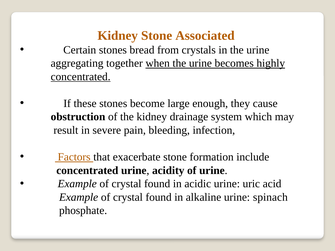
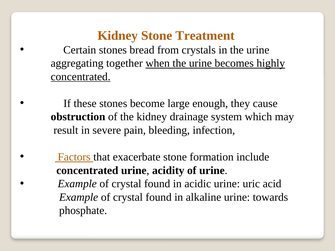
Associated: Associated -> Treatment (205, 35)
spinach: spinach -> towards (270, 197)
